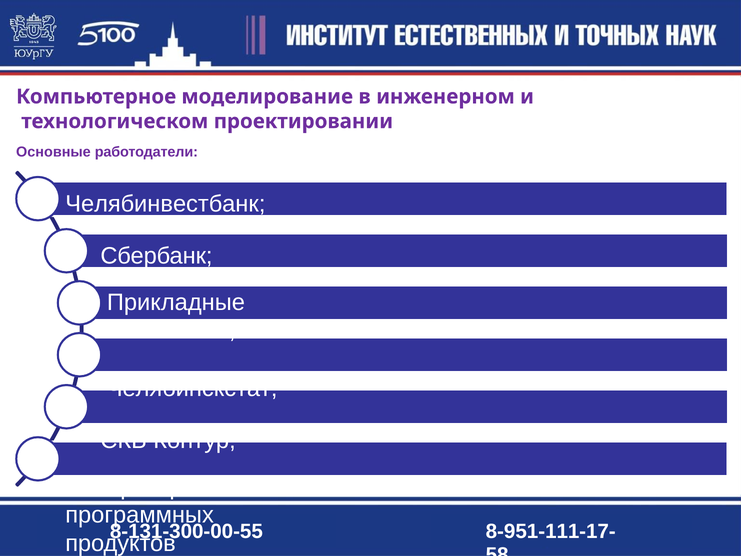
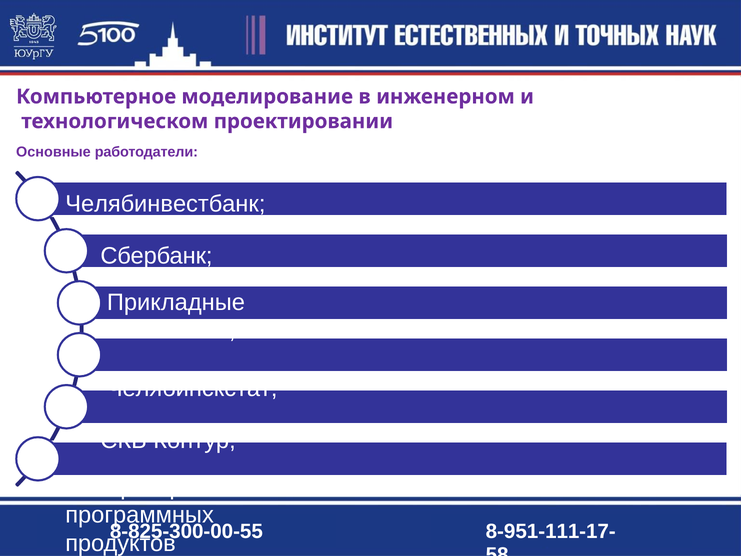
8-131-300-00-55: 8-131-300-00-55 -> 8-825-300-00-55 (186, 531)
